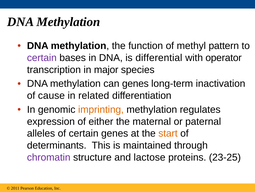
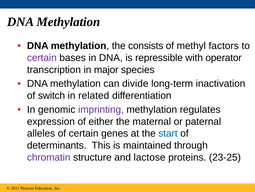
function: function -> consists (146, 46)
pattern: pattern -> factors (224, 46)
differential: differential -> repressible (159, 58)
can genes: genes -> divide (135, 83)
cause: cause -> switch (52, 95)
imprinting colour: orange -> purple (101, 109)
start colour: orange -> blue (168, 133)
